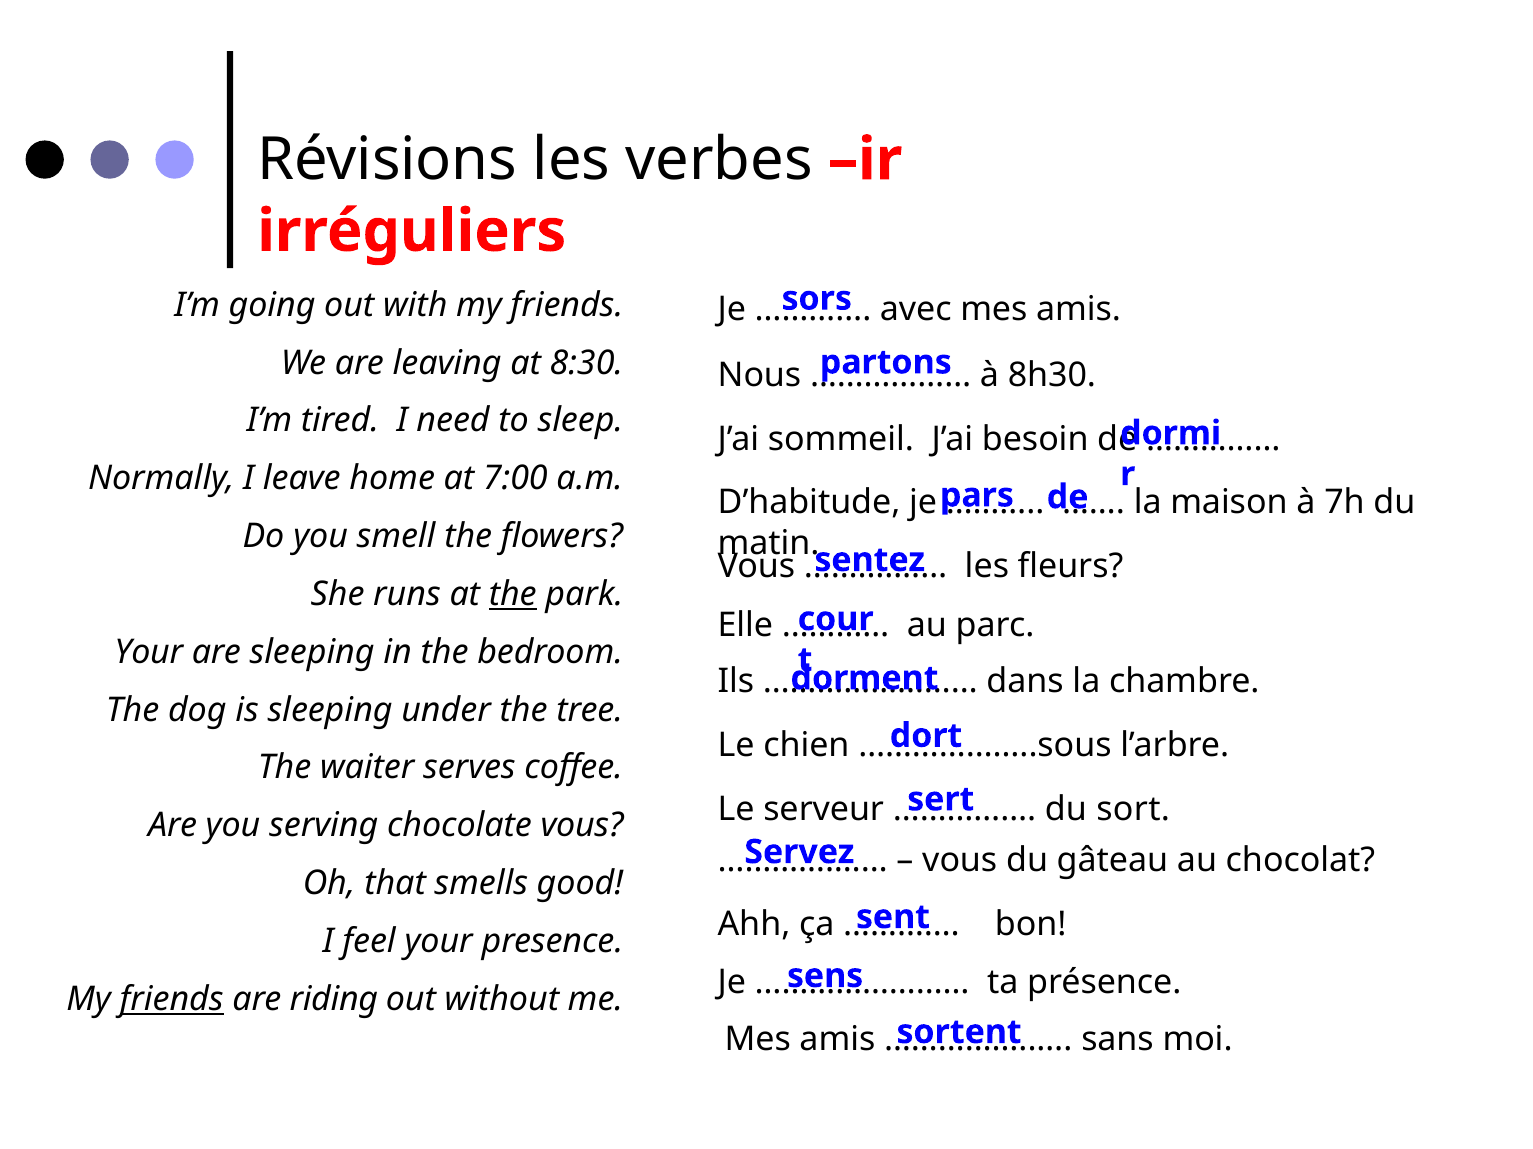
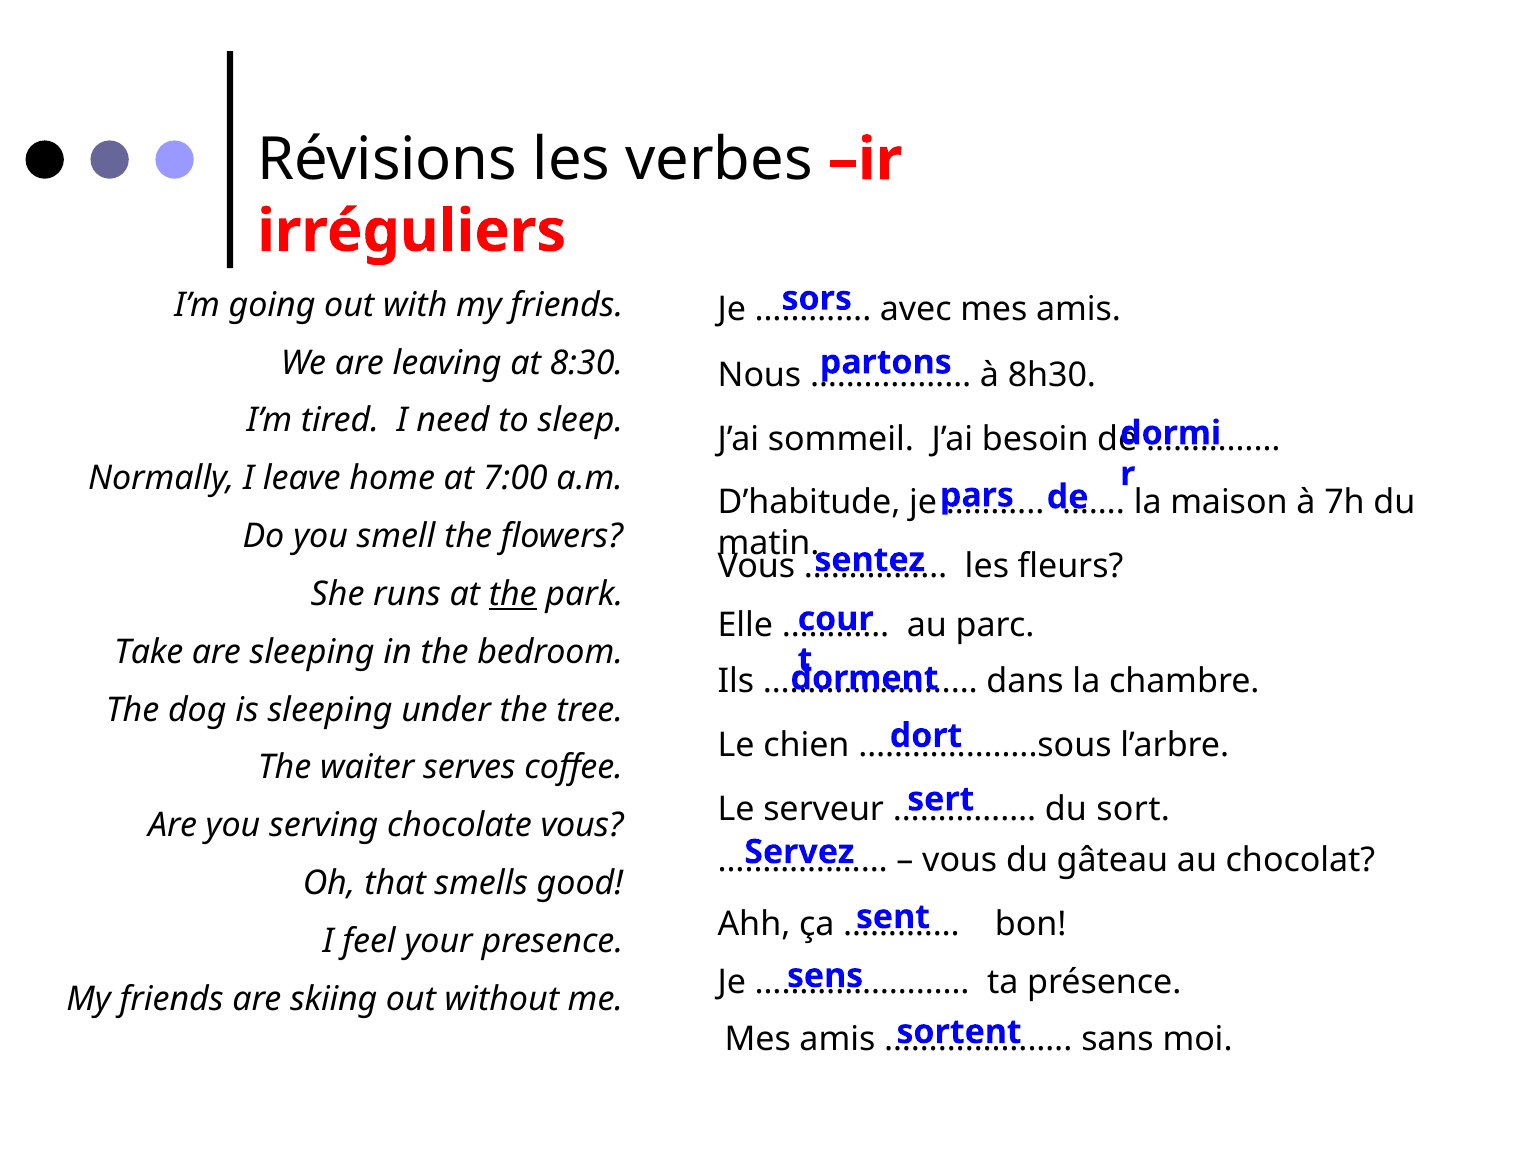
Your: Your -> Take (149, 652)
friends underline: present -> none (172, 1000)
riding: riding -> skiing (334, 1000)
